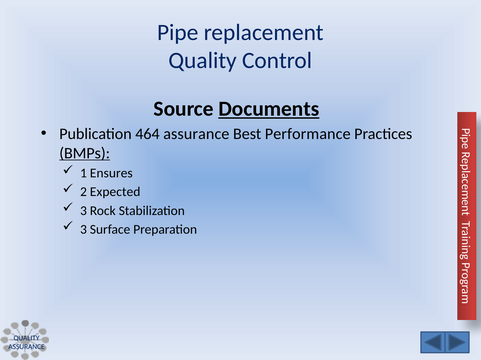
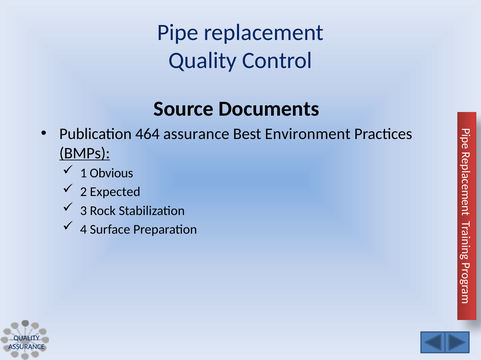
Documents underline: present -> none (269, 109)
Performance: Performance -> Environment (308, 134)
Ensures: Ensures -> Obvious (111, 174)
3: 3 -> 4 (84, 230)
